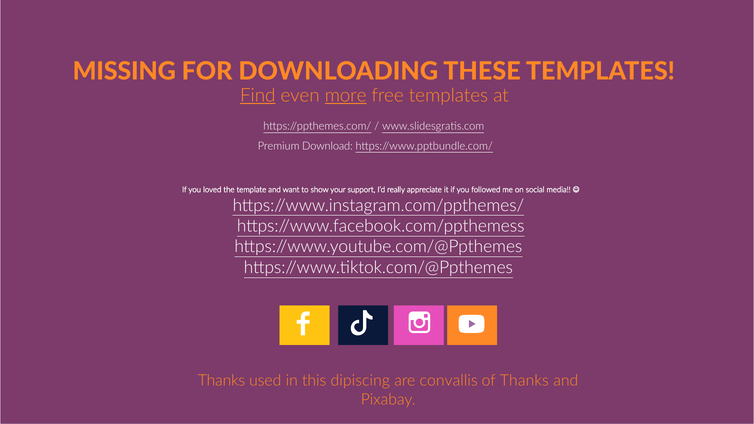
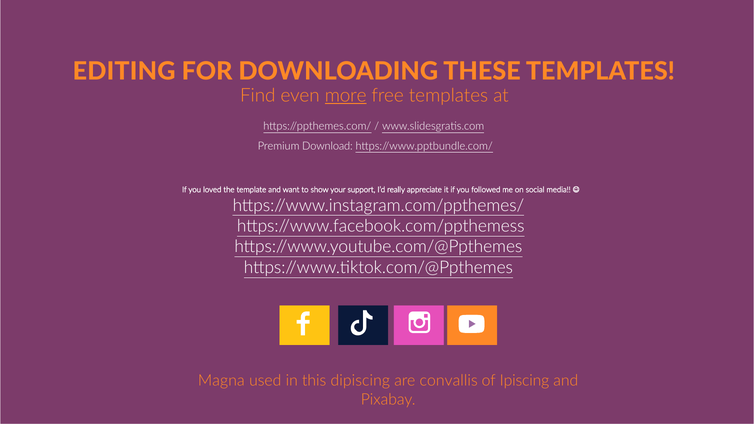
MISSING: MISSING -> EDITING (124, 72)
Find underline: present -> none (258, 95)
Thanks: Thanks -> Magna (221, 381)
of Thanks: Thanks -> Ipiscing (524, 381)
